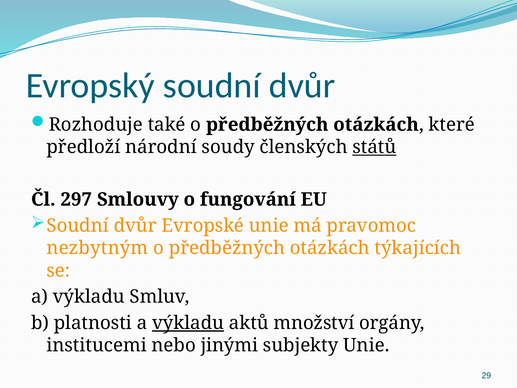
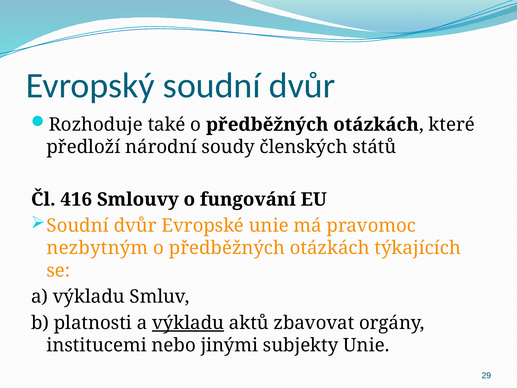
států underline: present -> none (374, 147)
297: 297 -> 416 (76, 199)
množství: množství -> zbavovat (314, 323)
